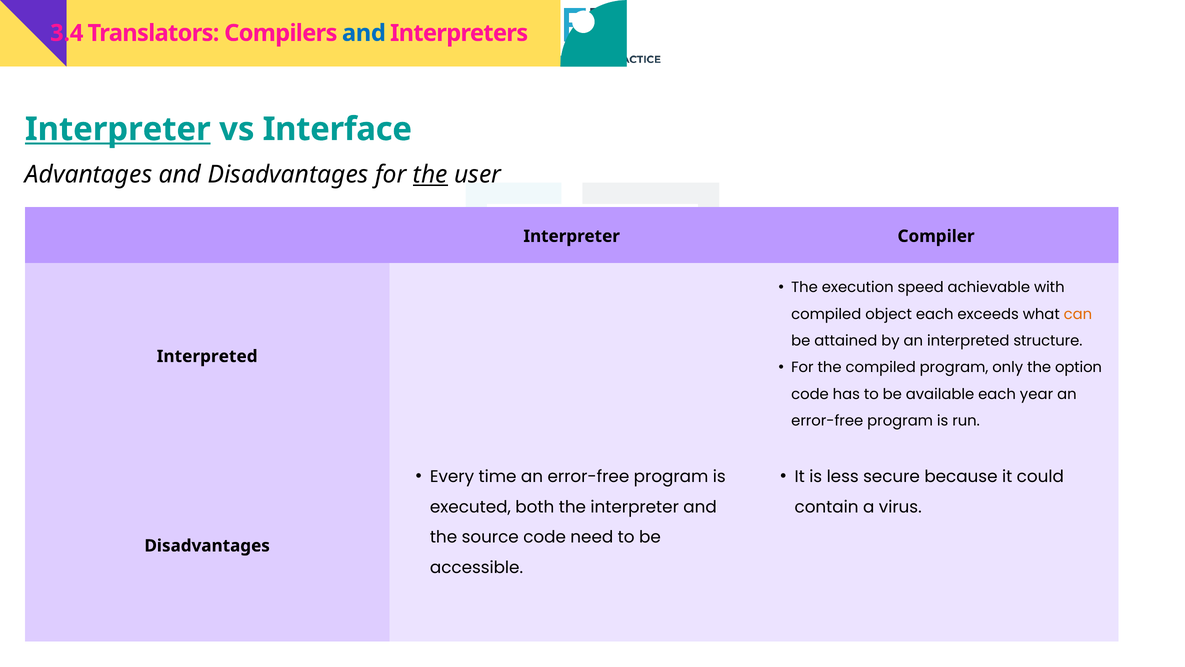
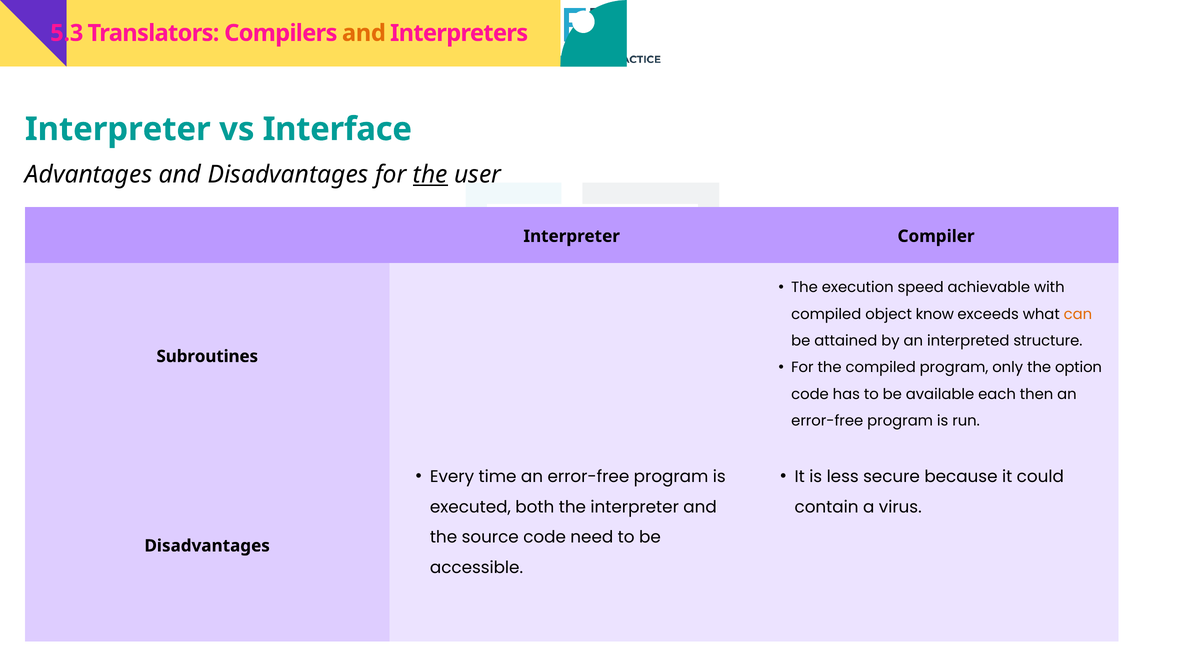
3.4: 3.4 -> 5.3 (67, 33)
and colour: blue -> orange (364, 33)
Interpreter underline: present -> none (118, 129)
object each: each -> know (935, 314)
Interpreted: Interpreted -> Subroutines (207, 356)
year: year -> then (1037, 394)
